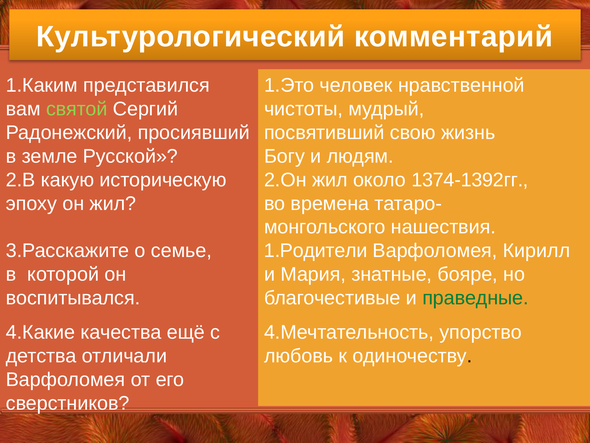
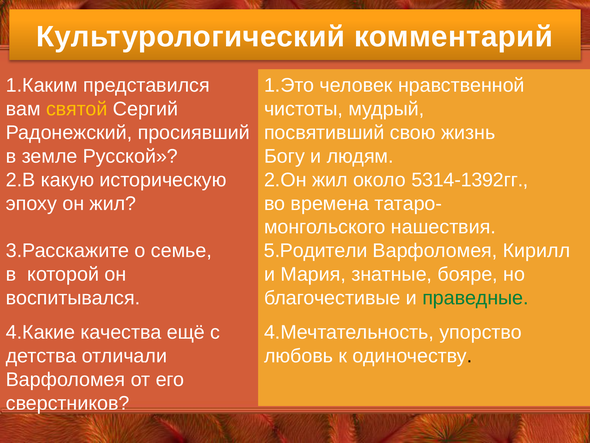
святой colour: light green -> yellow (77, 109)
1374-1392гг: 1374-1392гг -> 5314-1392гг (470, 180)
1.Родители: 1.Родители -> 5.Родители (316, 250)
